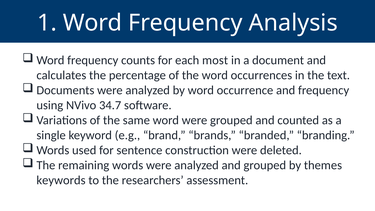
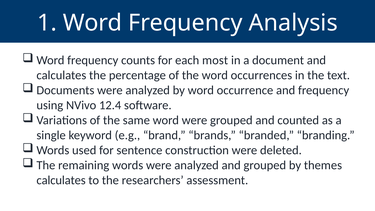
34.7: 34.7 -> 12.4 (110, 105)
keywords: keywords -> calculates (61, 180)
